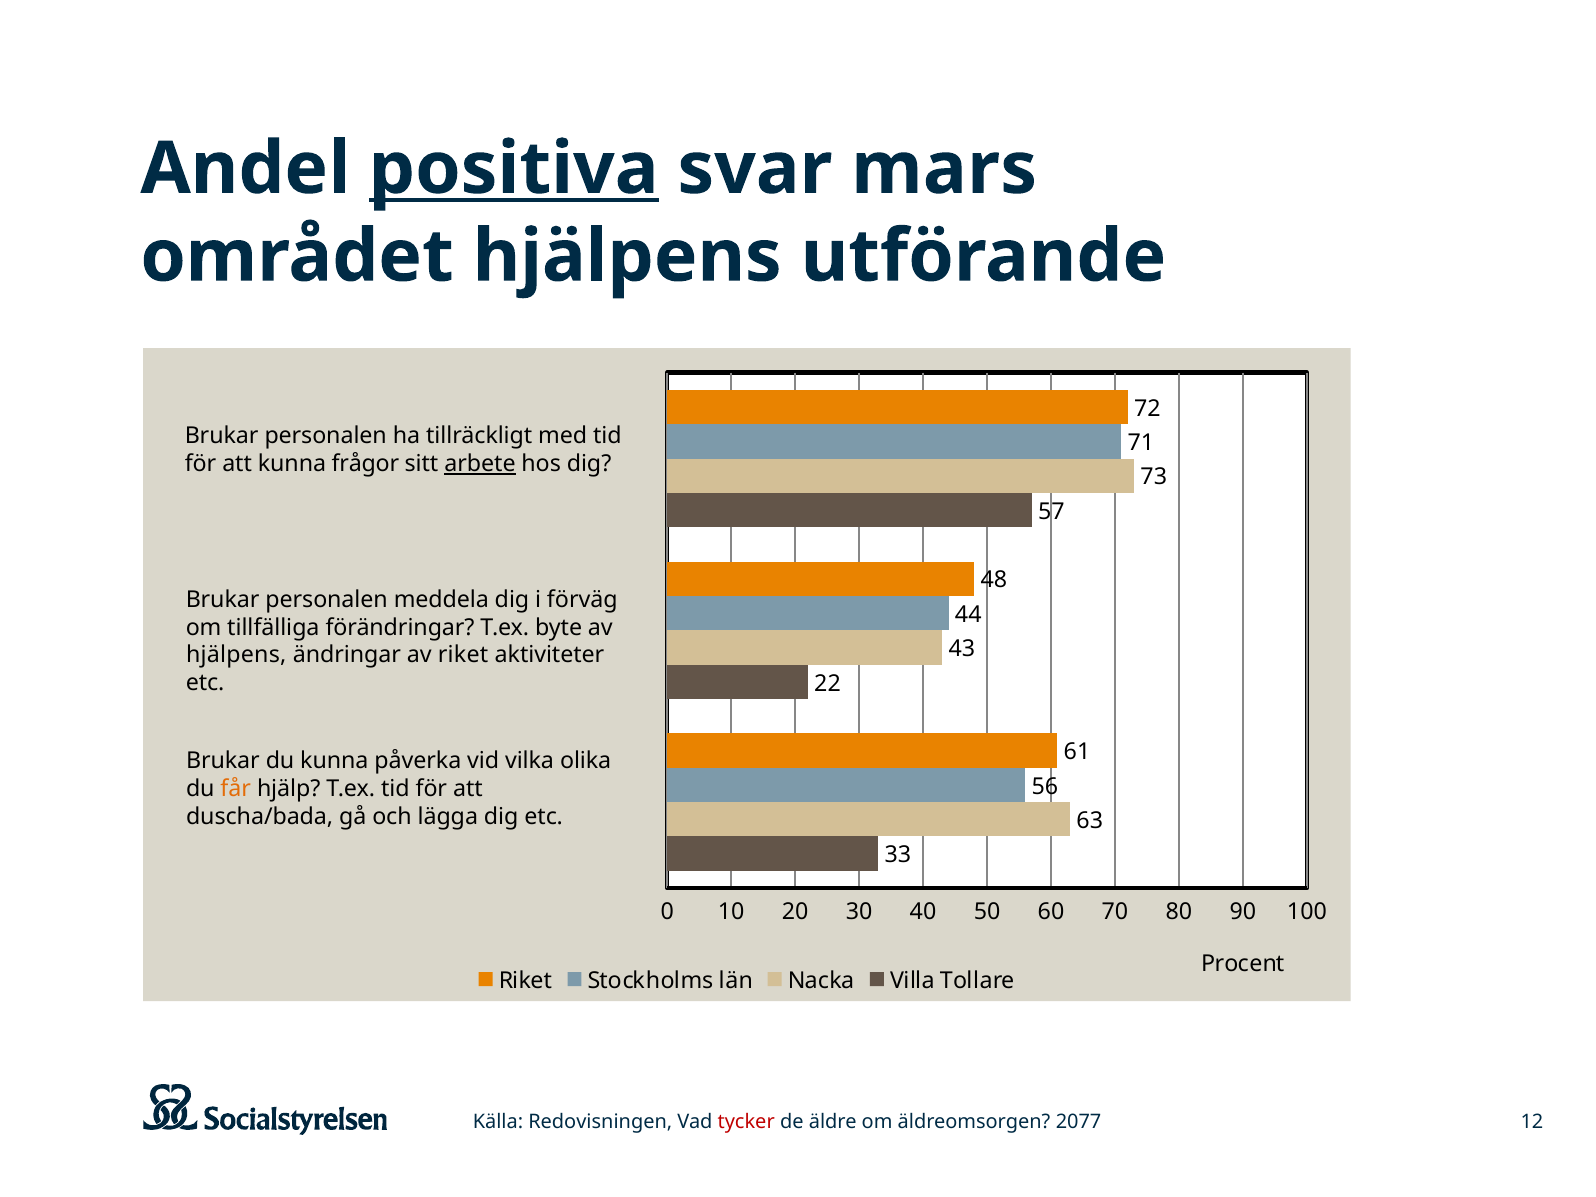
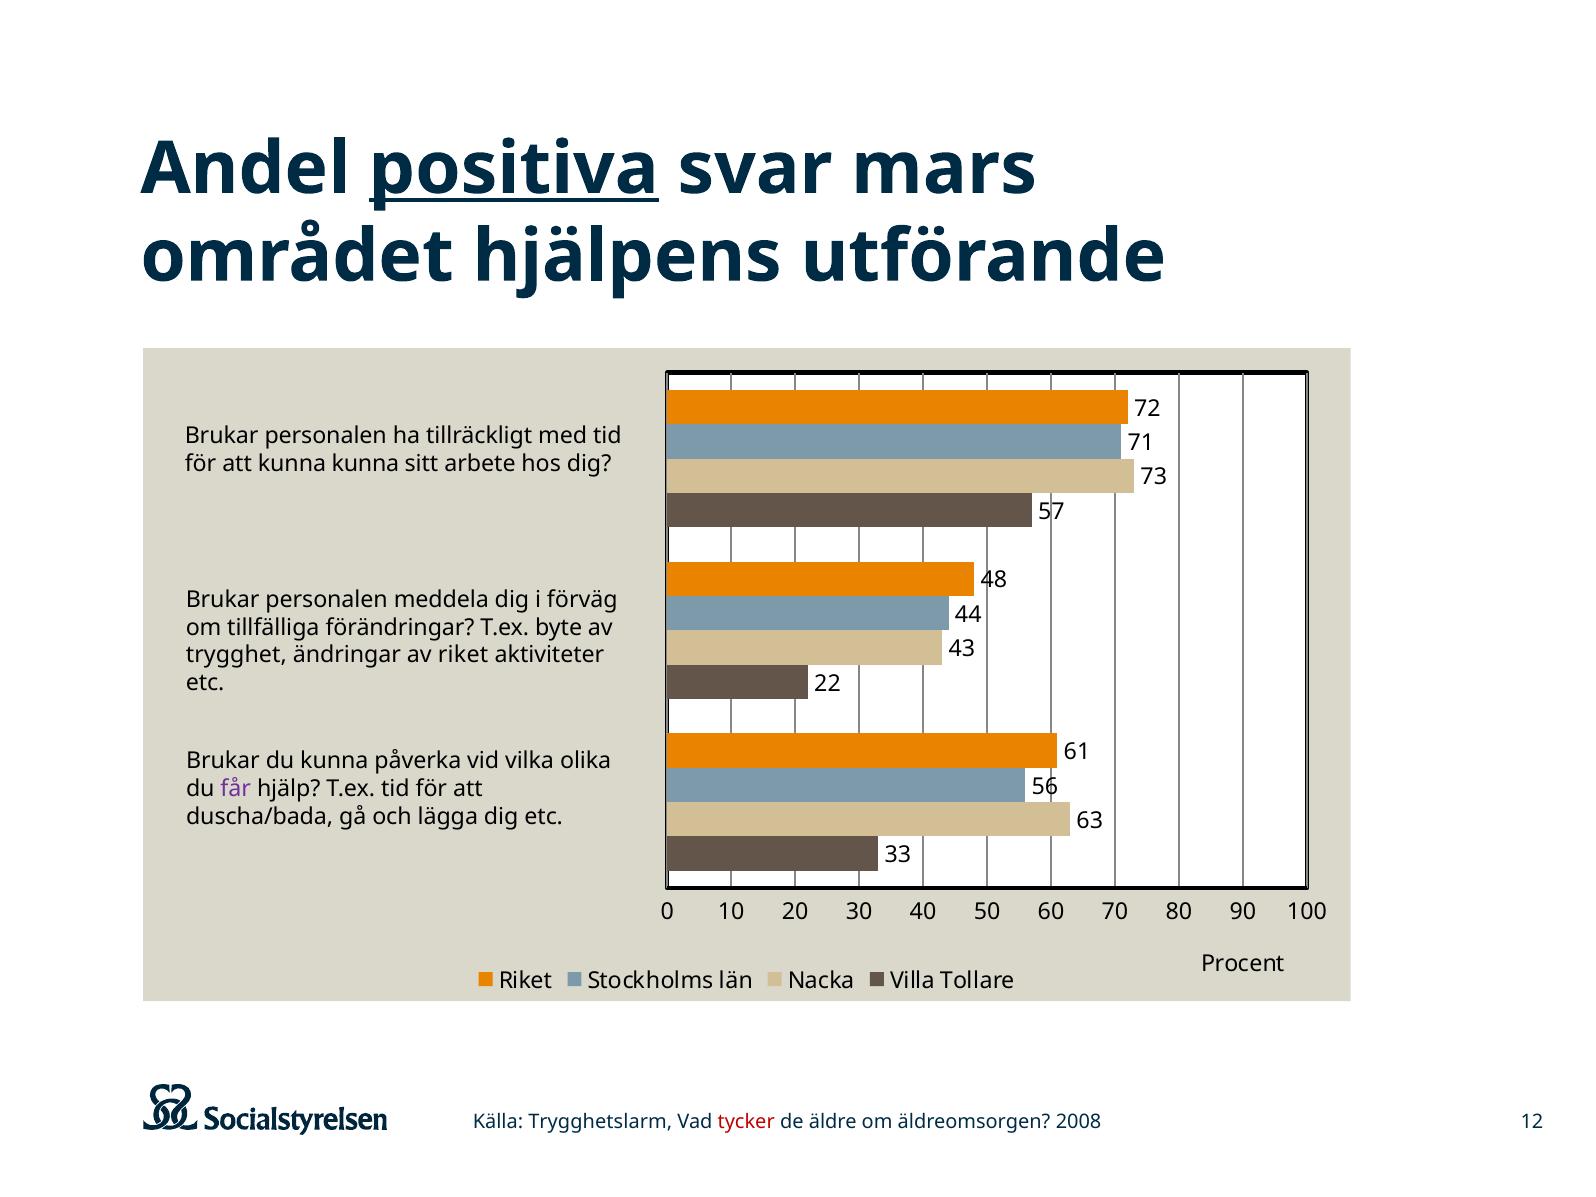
kunna frågor: frågor -> kunna (365, 464)
arbete underline: present -> none (480, 464)
hjälpens: hjälpens -> trygghet (236, 655)
får colour: orange -> purple (236, 789)
Redovisningen: Redovisningen -> Trygghetslarm (600, 1122)
2077: 2077 -> 2008 (1079, 1122)
